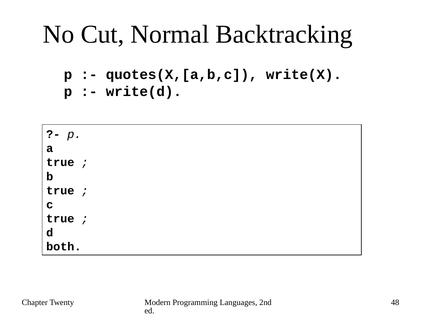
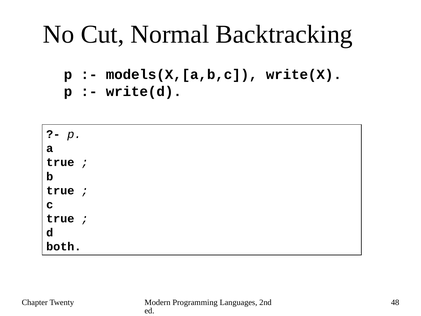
quotes(X,[a,b,c: quotes(X,[a,b,c -> models(X,[a,b,c (182, 75)
